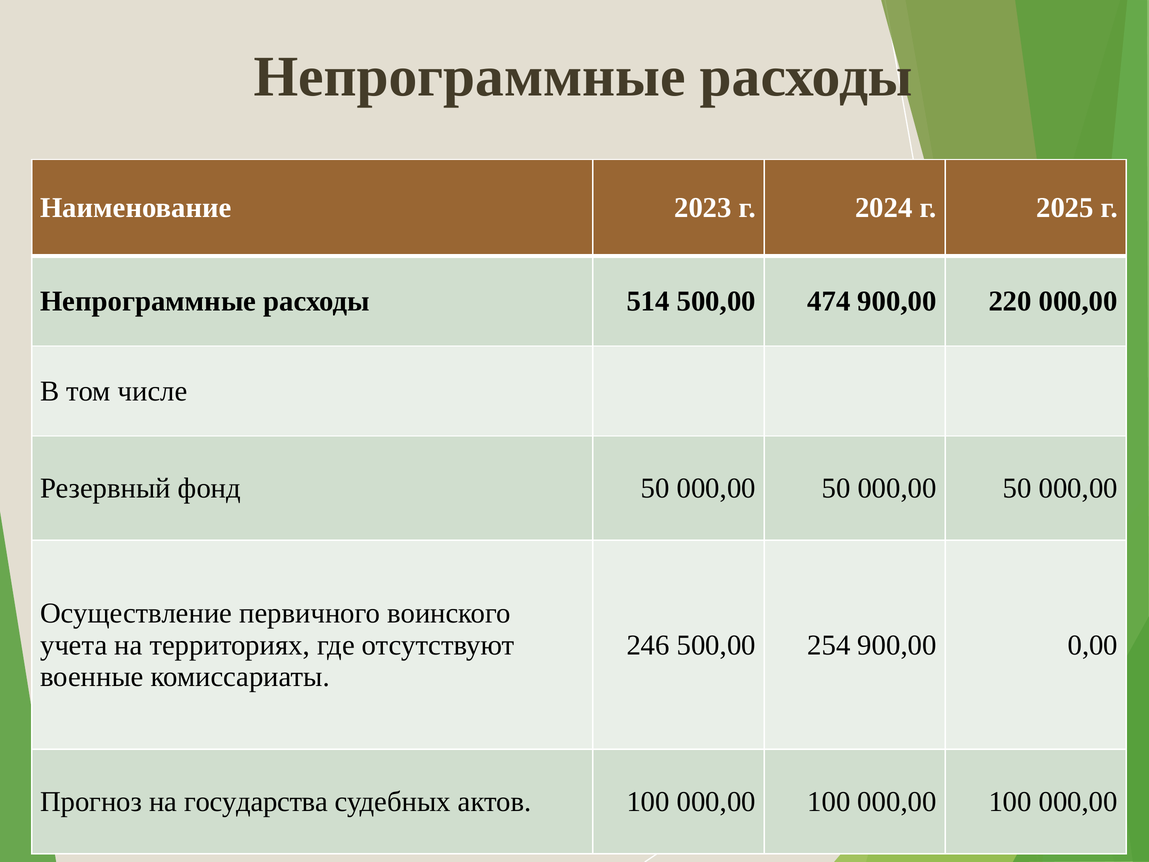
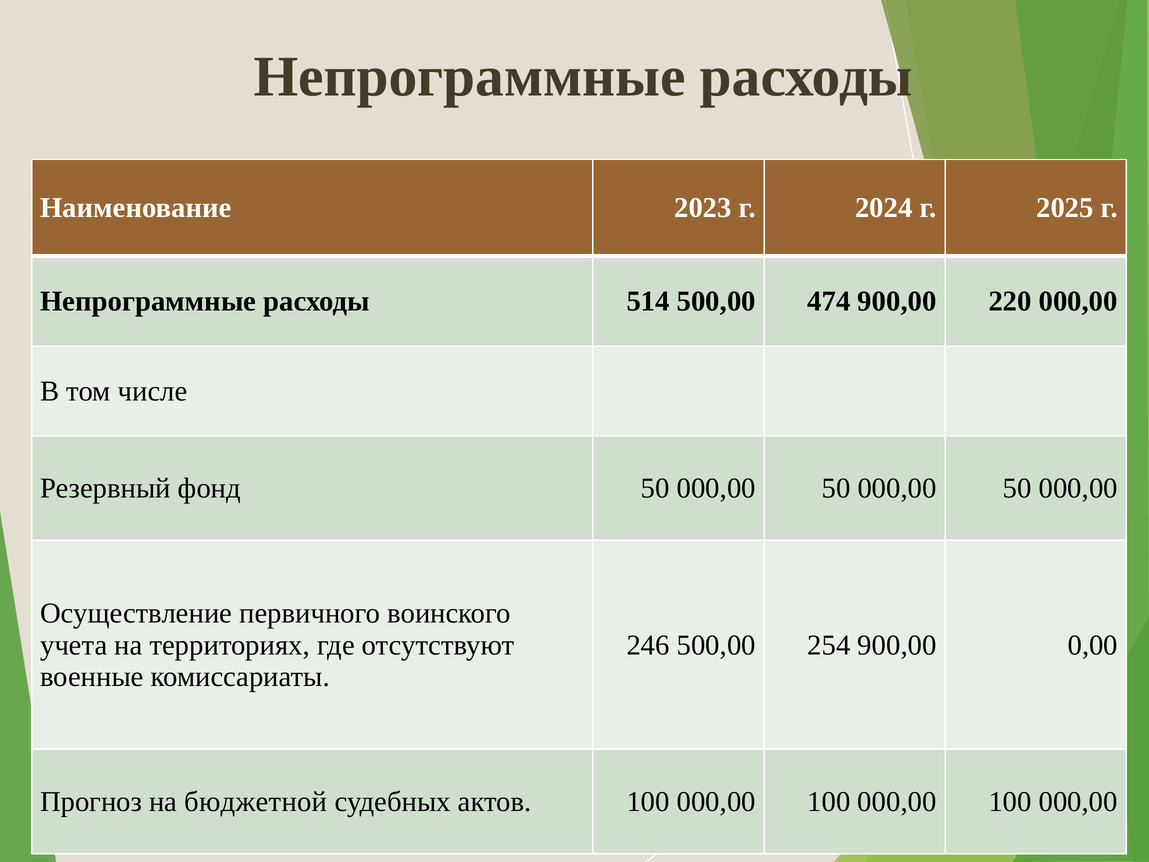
государства: государства -> бюджетной (256, 802)
